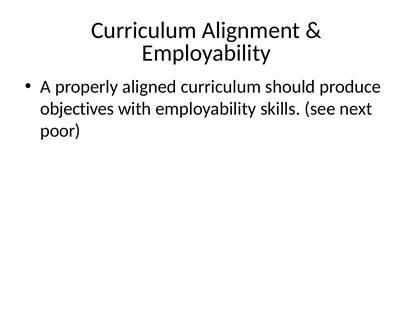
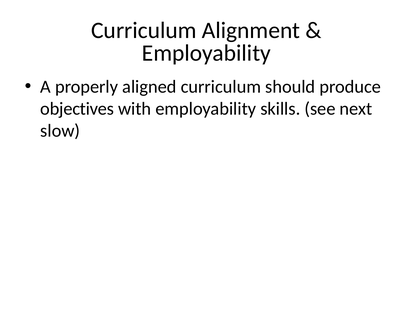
poor: poor -> slow (60, 131)
